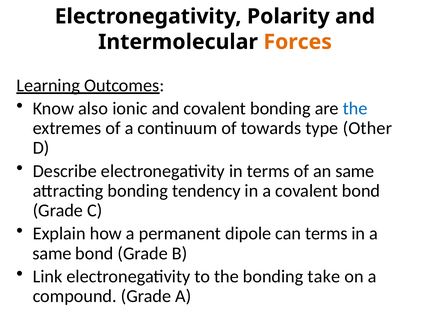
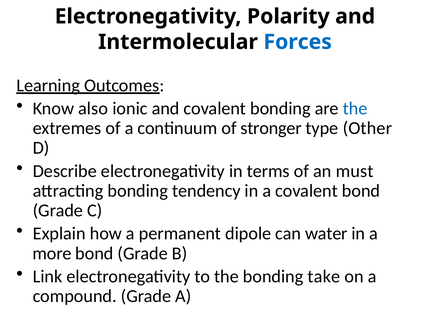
Forces colour: orange -> blue (298, 42)
towards: towards -> stronger (271, 128)
an same: same -> must (355, 171)
can terms: terms -> water (326, 233)
same: same -> more (52, 253)
